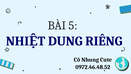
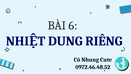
5: 5 -> 6 (73, 25)
